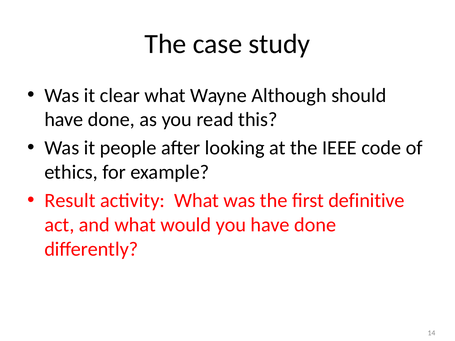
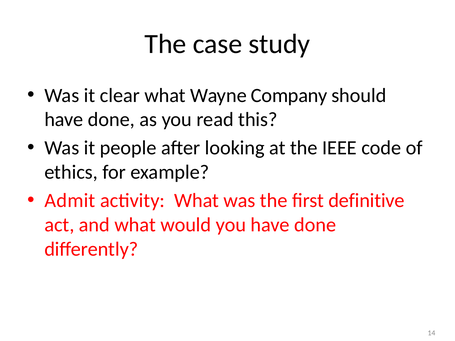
Although: Although -> Company (289, 95)
Result: Result -> Admit (70, 201)
